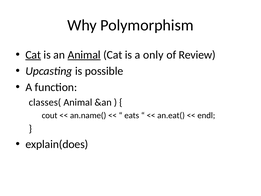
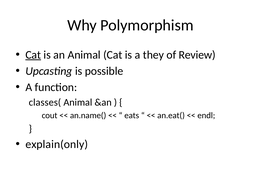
Animal underline: present -> none (84, 55)
only: only -> they (153, 55)
explain(does: explain(does -> explain(only (57, 144)
